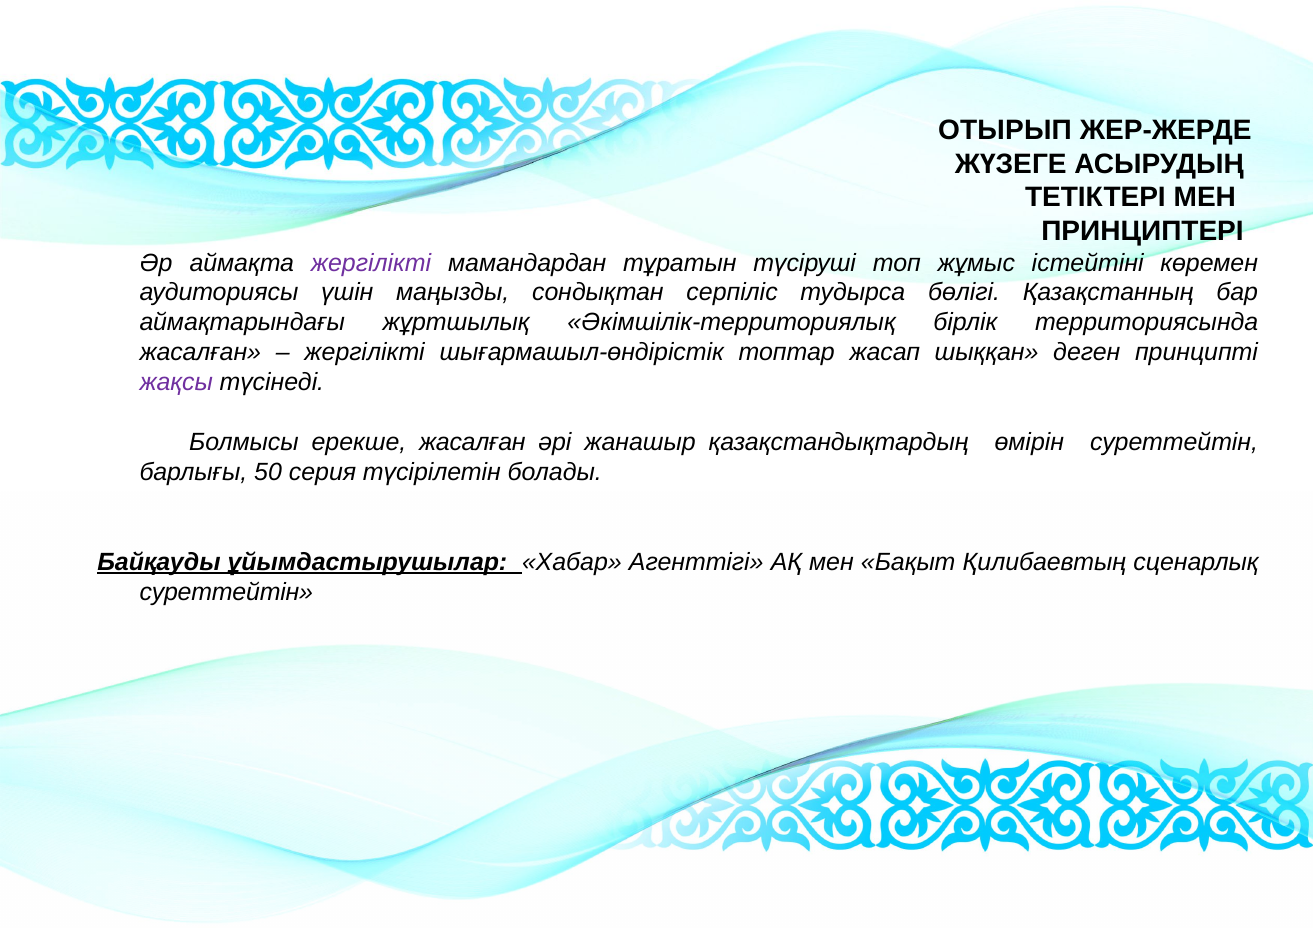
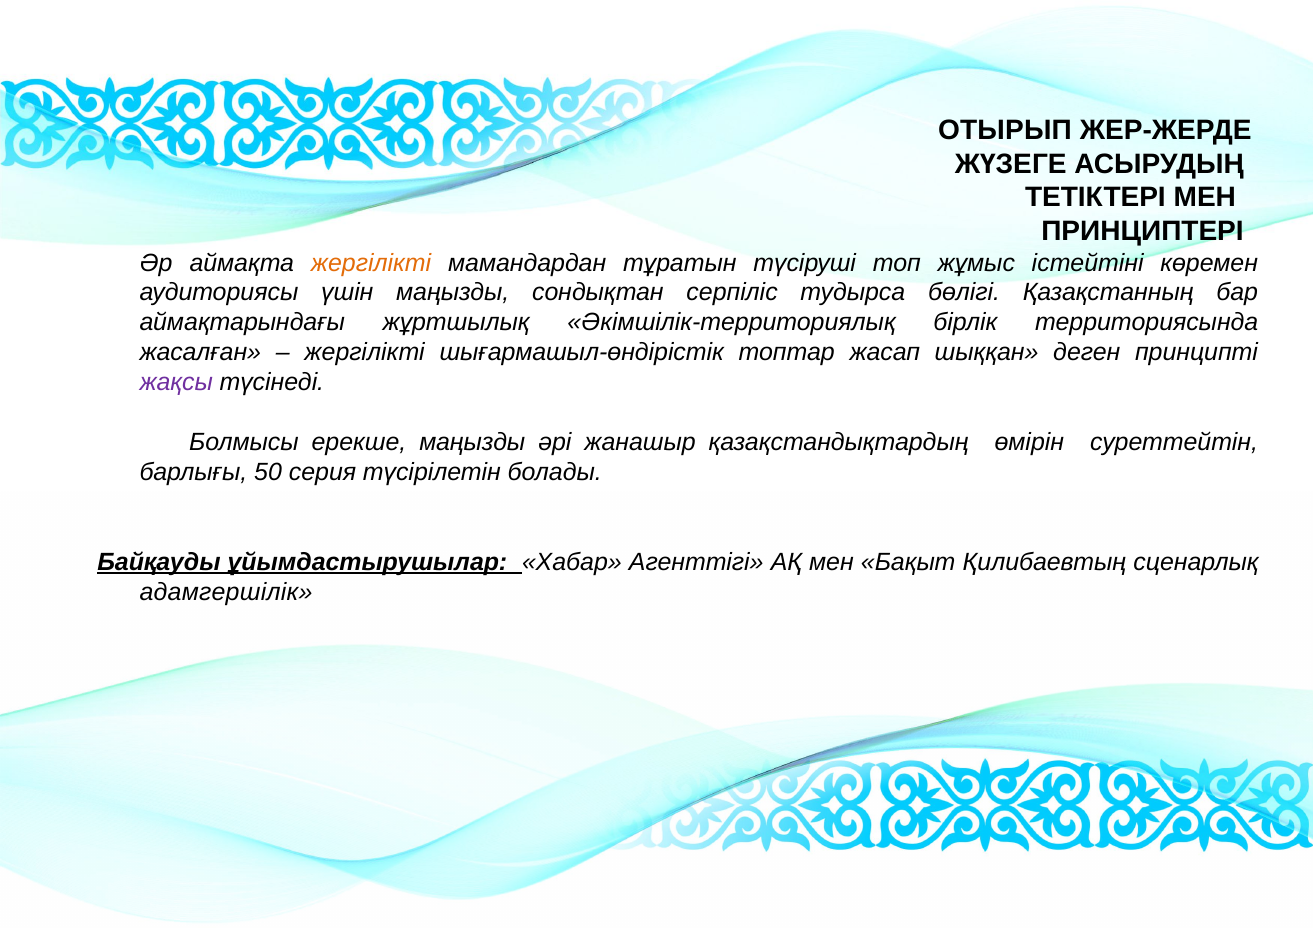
жергілікті colour: purple -> orange (371, 263)
ерекше жасалған: жасалған -> маңызды (472, 443)
суреттейтін: суреттейтін -> адамгершілік (226, 592)
